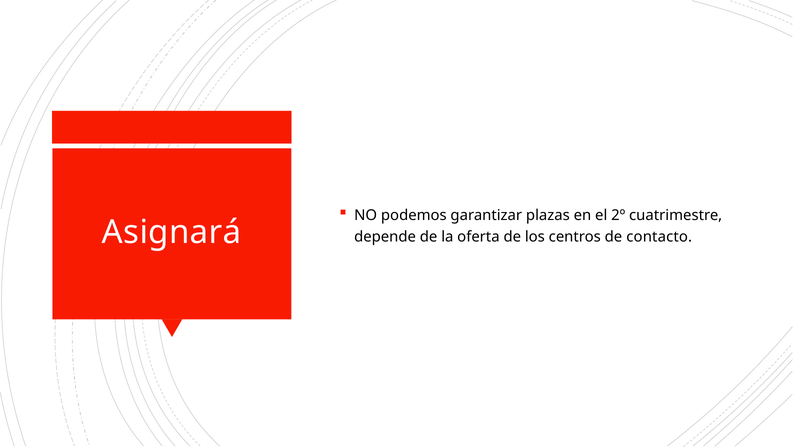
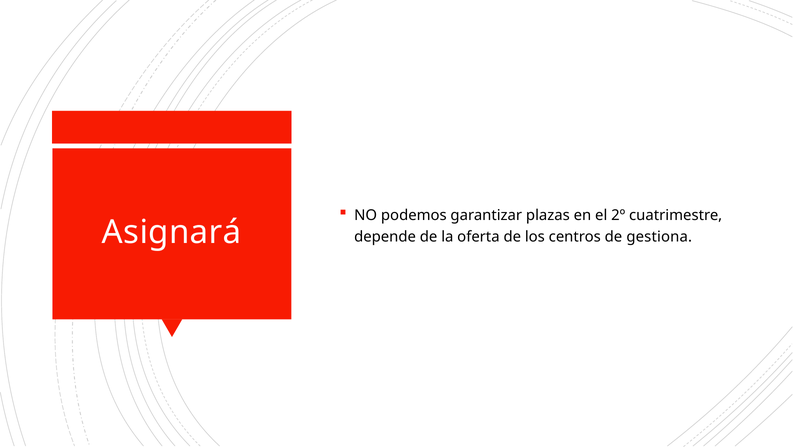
contacto: contacto -> gestiona (659, 237)
